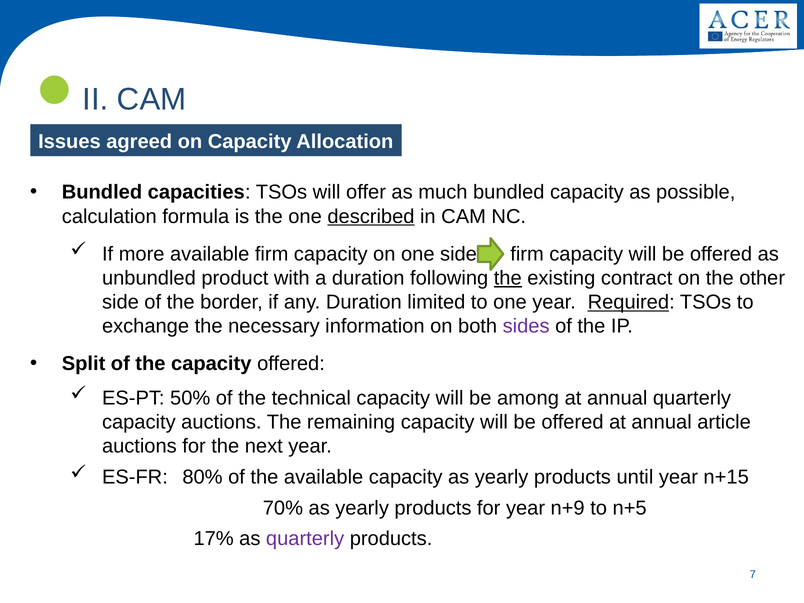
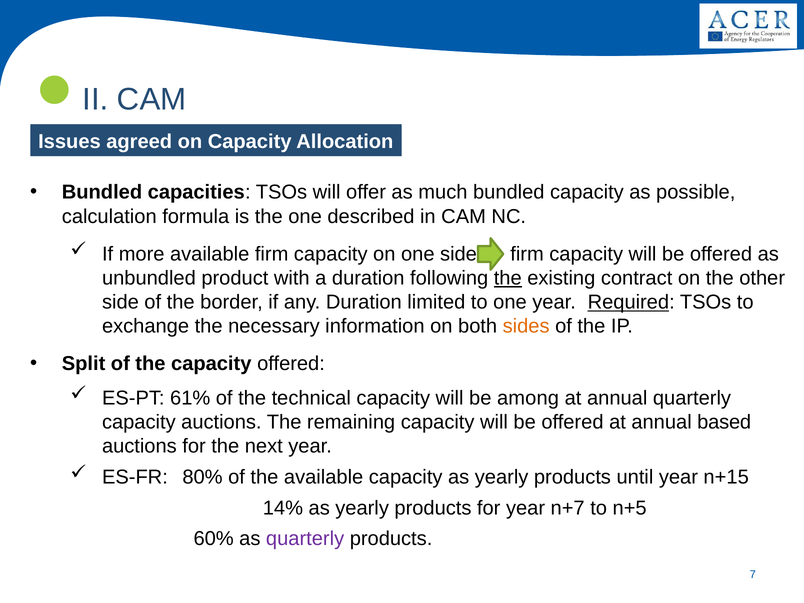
described underline: present -> none (371, 216)
sides colour: purple -> orange (526, 326)
50%: 50% -> 61% (190, 398)
article: article -> based (724, 422)
70%: 70% -> 14% (283, 508)
n+9: n+9 -> n+7 (568, 508)
17%: 17% -> 60% (214, 539)
